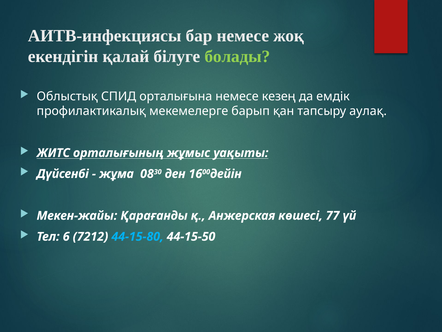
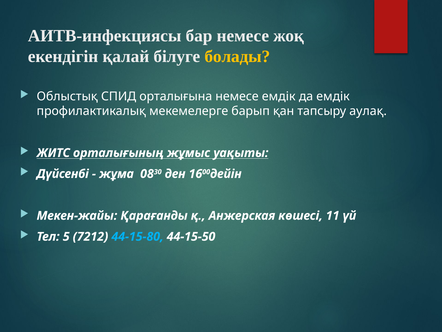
болады colour: light green -> yellow (237, 56)
немесе кезең: кезең -> емдік (279, 96)
77: 77 -> 11 (333, 215)
6: 6 -> 5 (66, 236)
